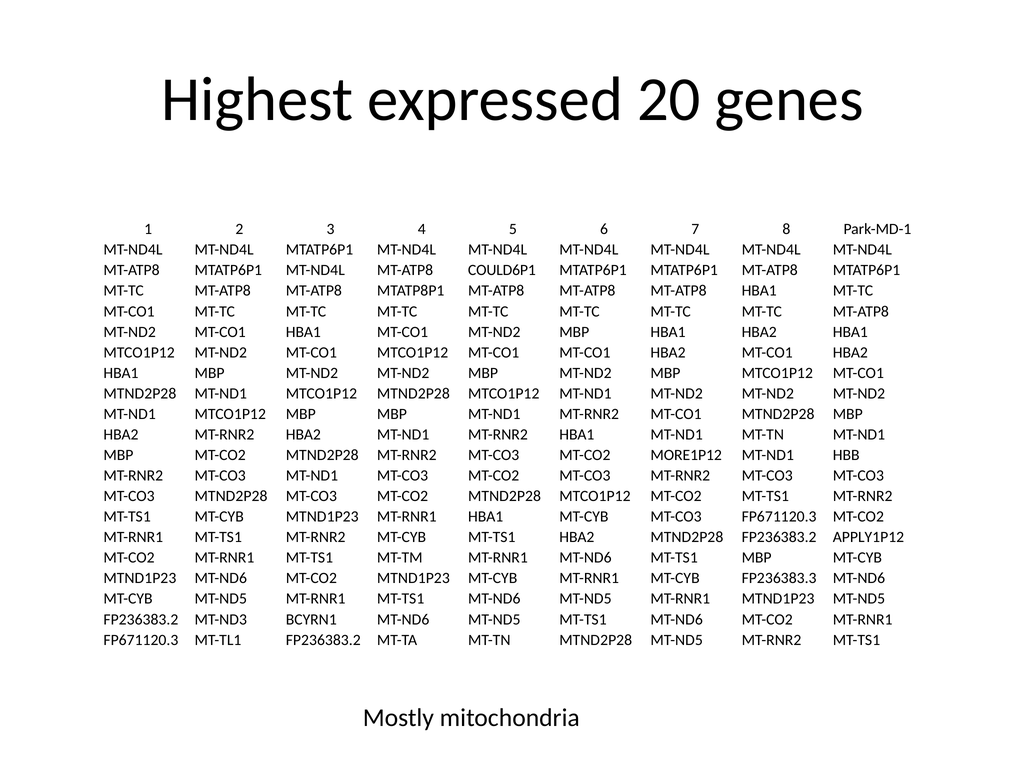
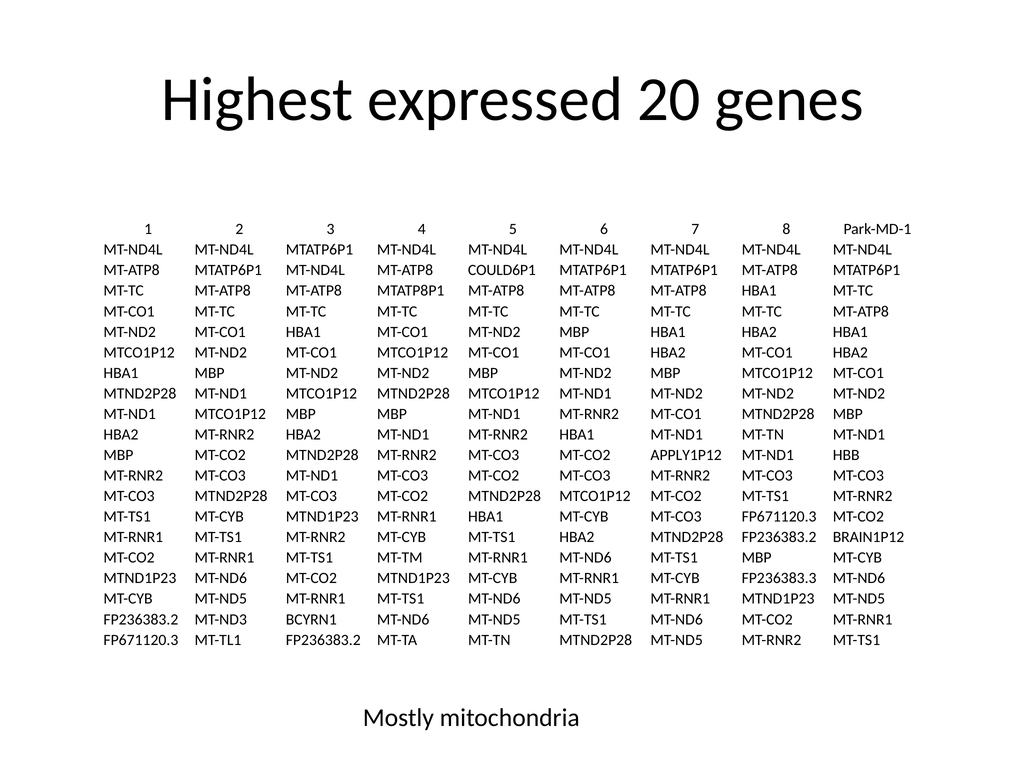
MORE1P12: MORE1P12 -> APPLY1P12 (686, 455)
APPLY1P12: APPLY1P12 -> BRAIN1P12 (868, 537)
